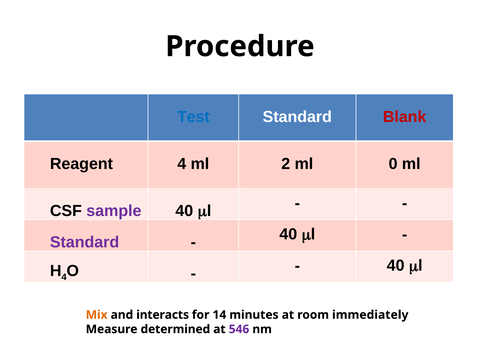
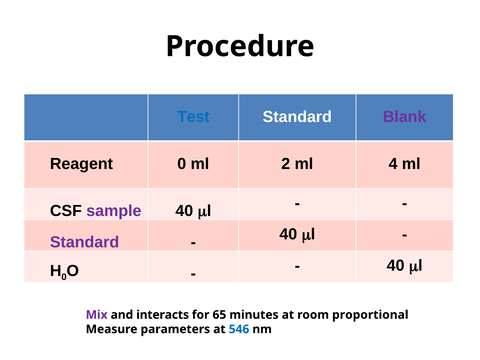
Blank colour: red -> purple (405, 117)
Reagent 4: 4 -> 0 (182, 164)
0: 0 -> 4 (393, 164)
4: 4 -> 0 (64, 277)
Mix colour: orange -> purple (97, 315)
14: 14 -> 65 (219, 315)
immediately: immediately -> proportional (370, 315)
determined: determined -> parameters (175, 329)
546 colour: purple -> blue (239, 329)
